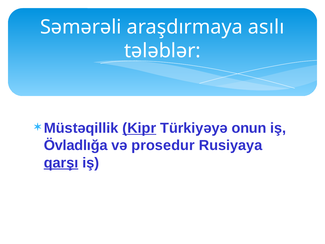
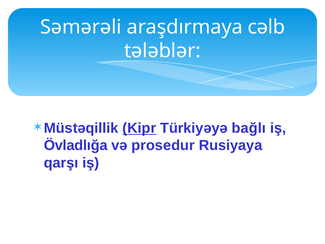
asılı: asılı -> cəlb (266, 27)
onun: onun -> bağlı (249, 128)
qarşı underline: present -> none (61, 163)
